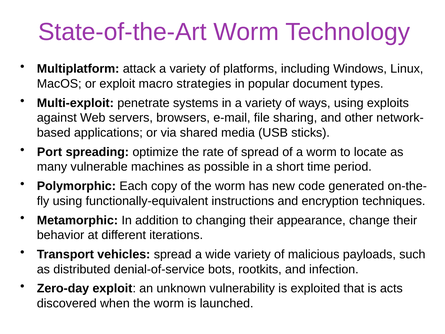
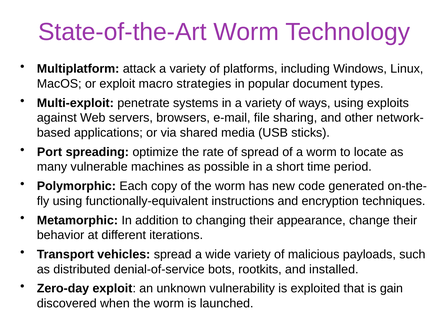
infection: infection -> installed (334, 269)
acts: acts -> gain (391, 288)
